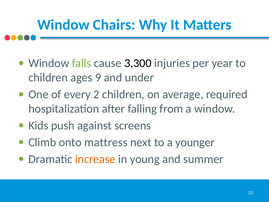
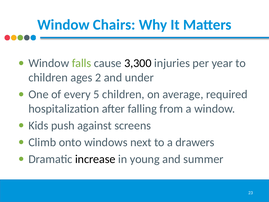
9: 9 -> 2 (98, 78)
2: 2 -> 5 (96, 94)
mattress: mattress -> windows (106, 142)
younger: younger -> drawers (195, 142)
increase colour: orange -> black (95, 159)
